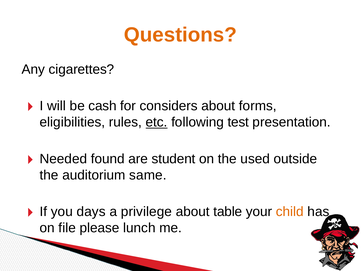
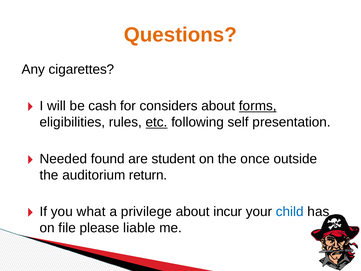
forms underline: none -> present (258, 106)
test: test -> self (238, 122)
used: used -> once (255, 159)
same: same -> return (148, 175)
days: days -> what (91, 211)
table: table -> incur (228, 211)
child colour: orange -> blue (290, 211)
lunch: lunch -> liable (139, 228)
